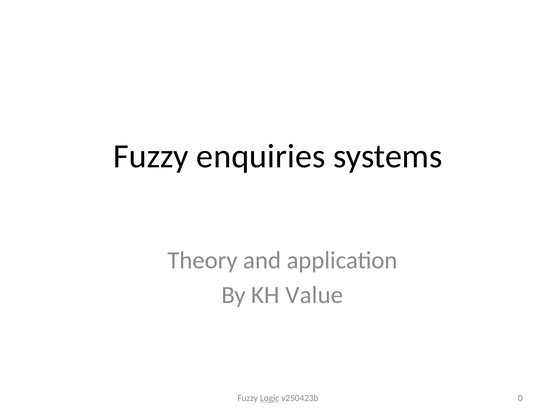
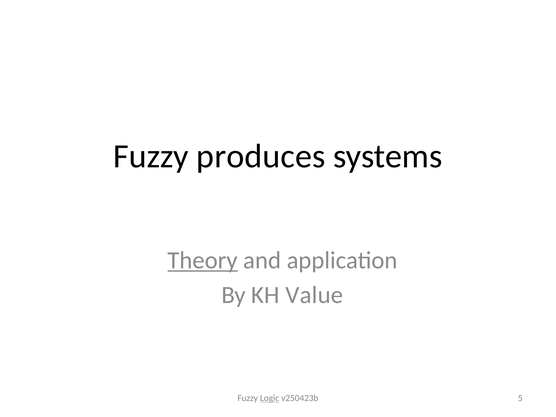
enquiries: enquiries -> produces (261, 156)
Theory underline: none -> present (203, 260)
0: 0 -> 5 (520, 398)
